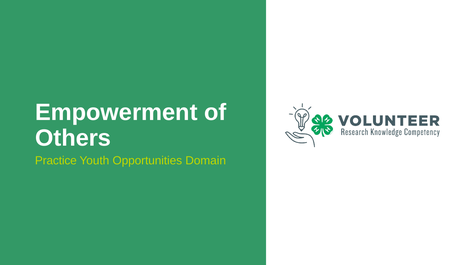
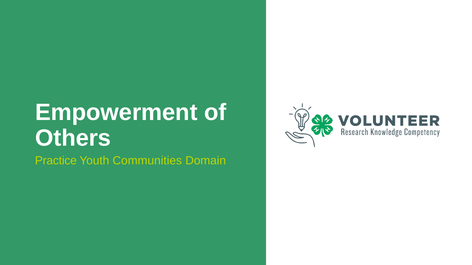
Opportunities: Opportunities -> Communities (147, 161)
